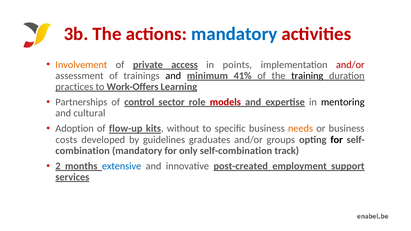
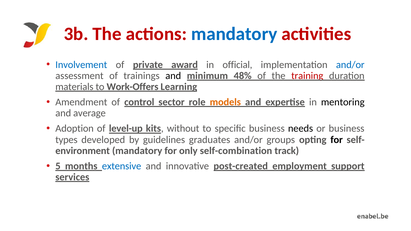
Involvement colour: orange -> blue (81, 65)
access: access -> award (185, 65)
points: points -> official (237, 65)
and/or colour: red -> blue (350, 65)
41%: 41% -> 48% (243, 76)
training colour: black -> red (307, 76)
practices: practices -> materials (74, 87)
Partnerships: Partnerships -> Amendment (81, 102)
models colour: red -> orange (225, 102)
cultural: cultural -> average (89, 113)
flow-up: flow-up -> level-up (126, 129)
needs colour: orange -> black (301, 129)
costs: costs -> types (66, 140)
combination: combination -> environment (83, 151)
2: 2 -> 5 (58, 166)
